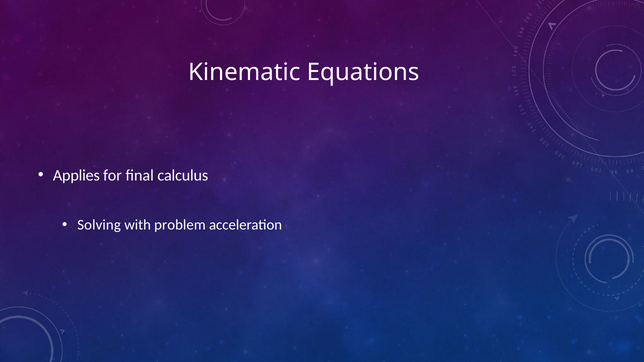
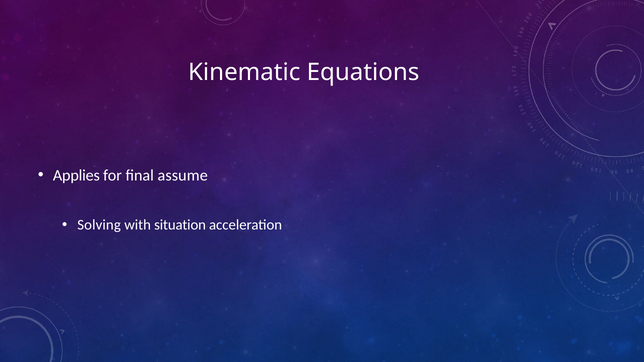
calculus: calculus -> assume (183, 176)
problem: problem -> situation (180, 225)
